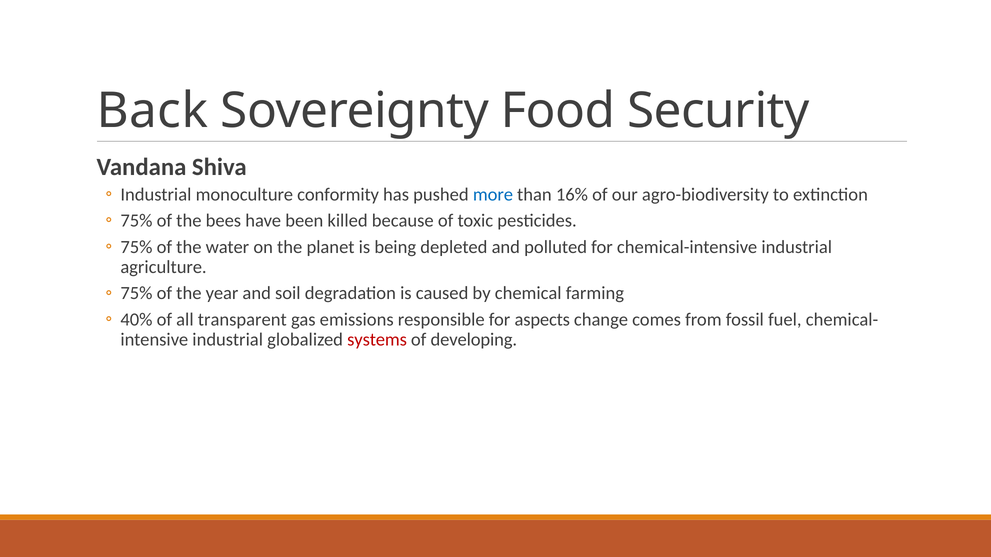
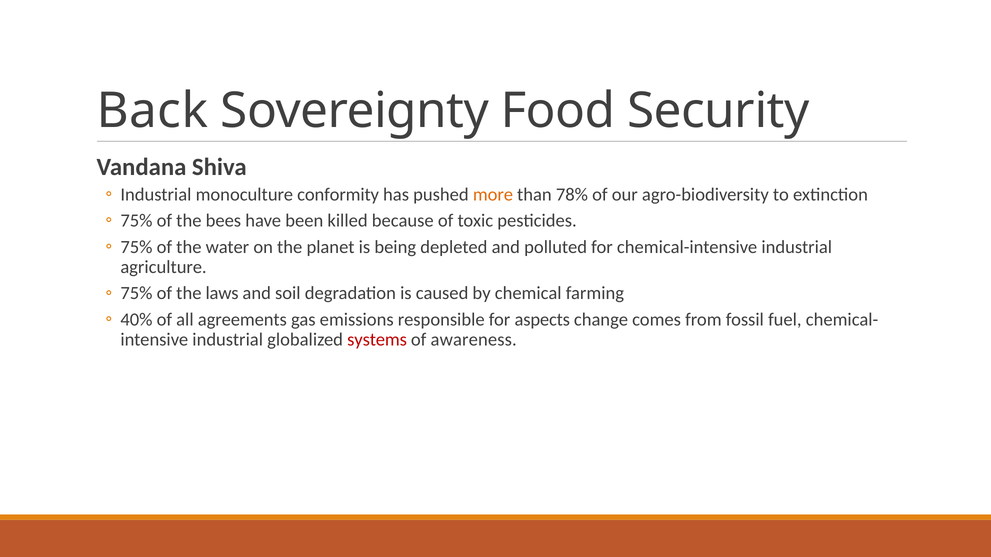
more colour: blue -> orange (493, 195)
16%: 16% -> 78% (572, 195)
year: year -> laws (222, 293)
transparent: transparent -> agreements (242, 320)
developing: developing -> awareness (474, 340)
